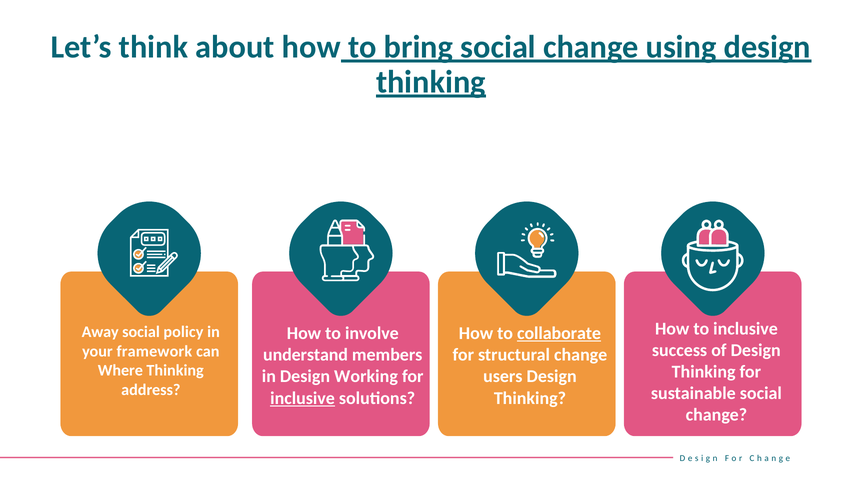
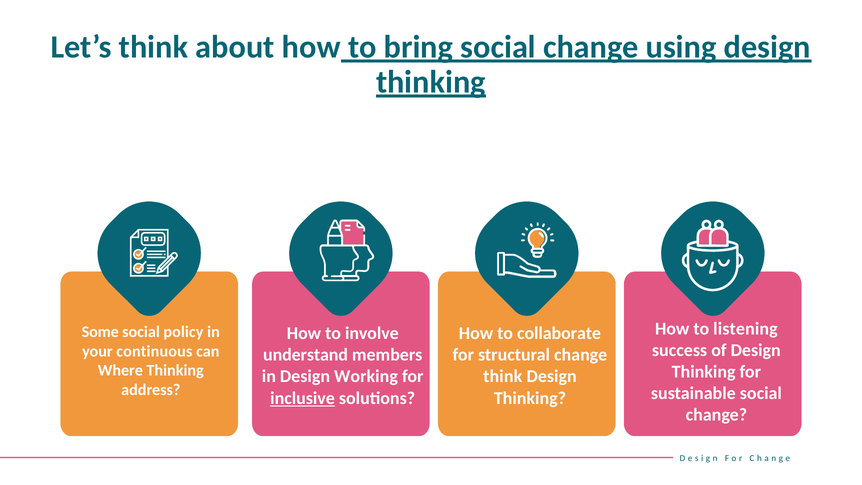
to inclusive: inclusive -> listening (745, 329)
Away: Away -> Some (100, 332)
collaborate underline: present -> none (559, 333)
framework: framework -> continuous (154, 351)
users: users -> think (503, 376)
